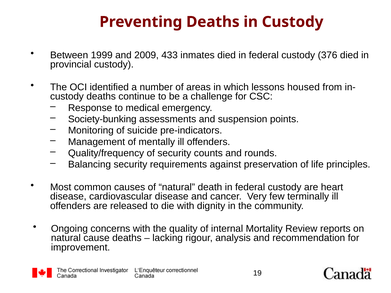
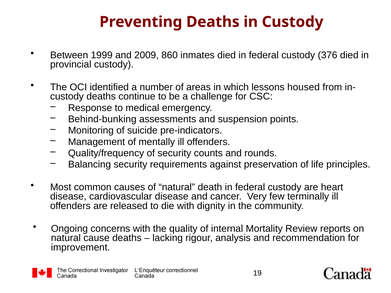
433: 433 -> 860 (170, 55)
Society-bunking: Society-bunking -> Behind-bunking (102, 119)
